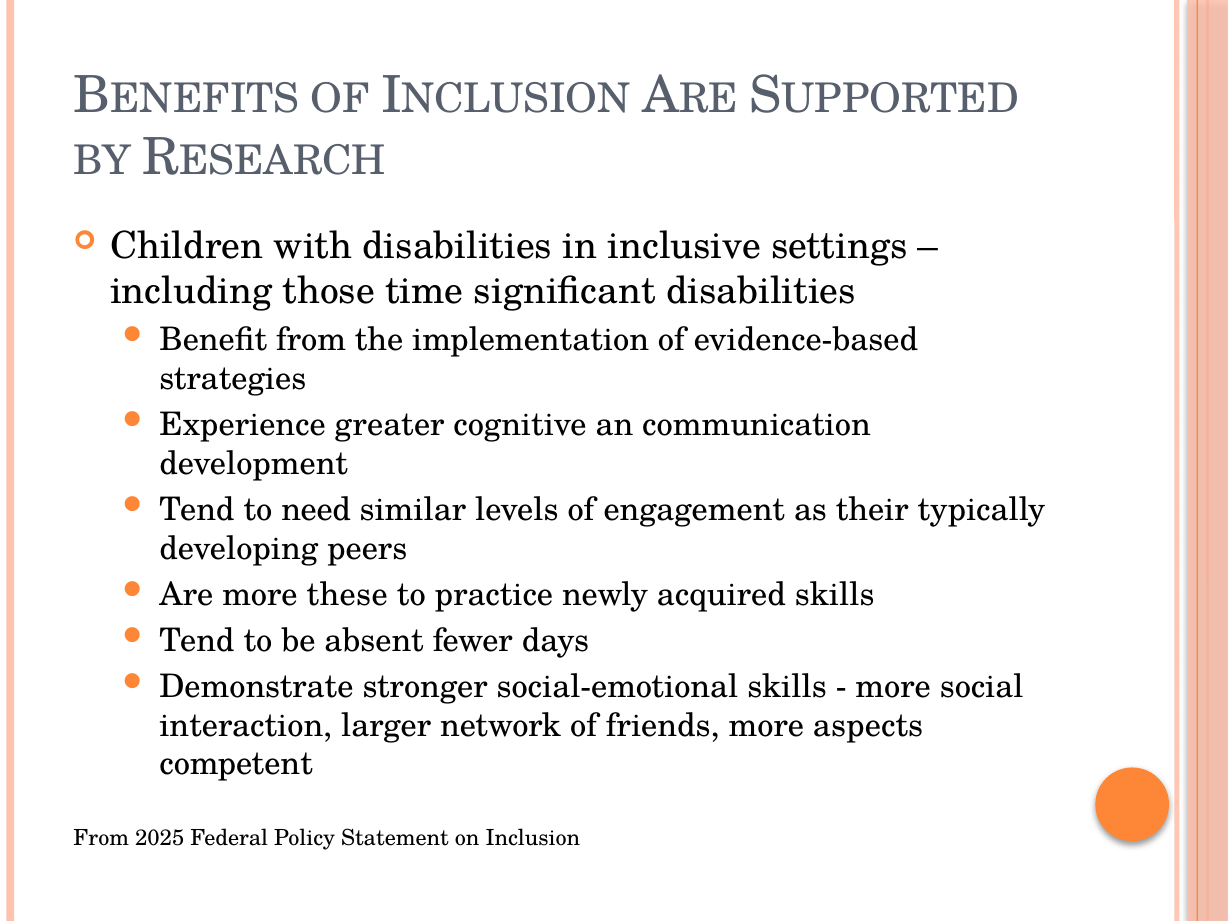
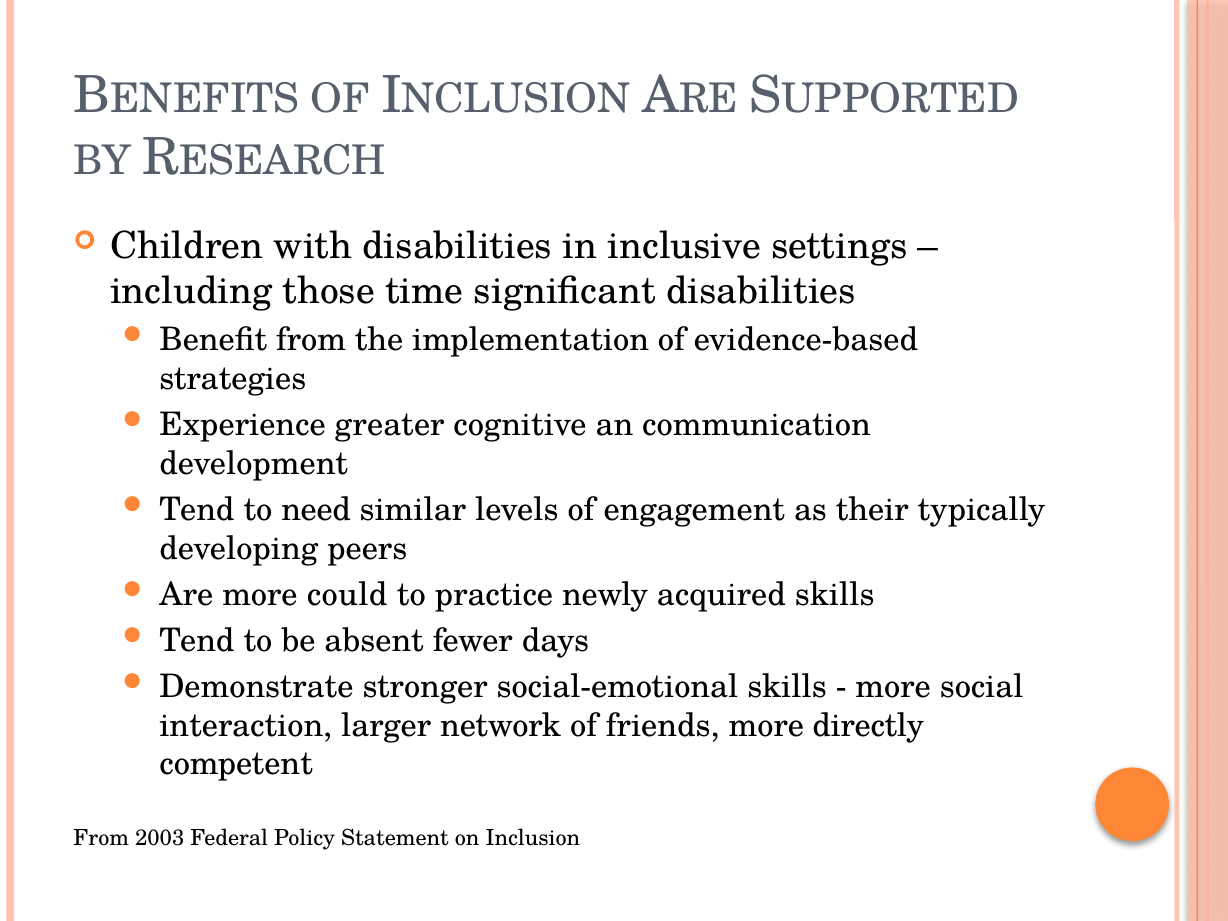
these: these -> could (347, 595)
aspects: aspects -> directly (868, 725)
2025: 2025 -> 2003 (160, 838)
